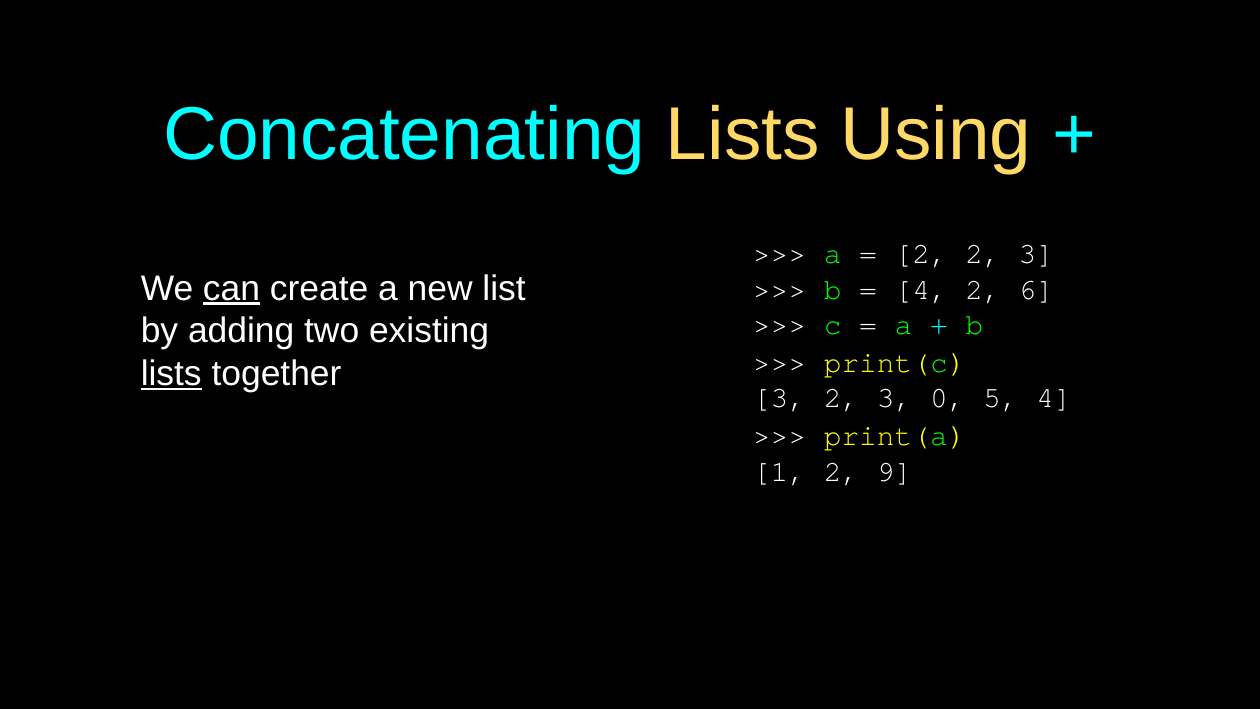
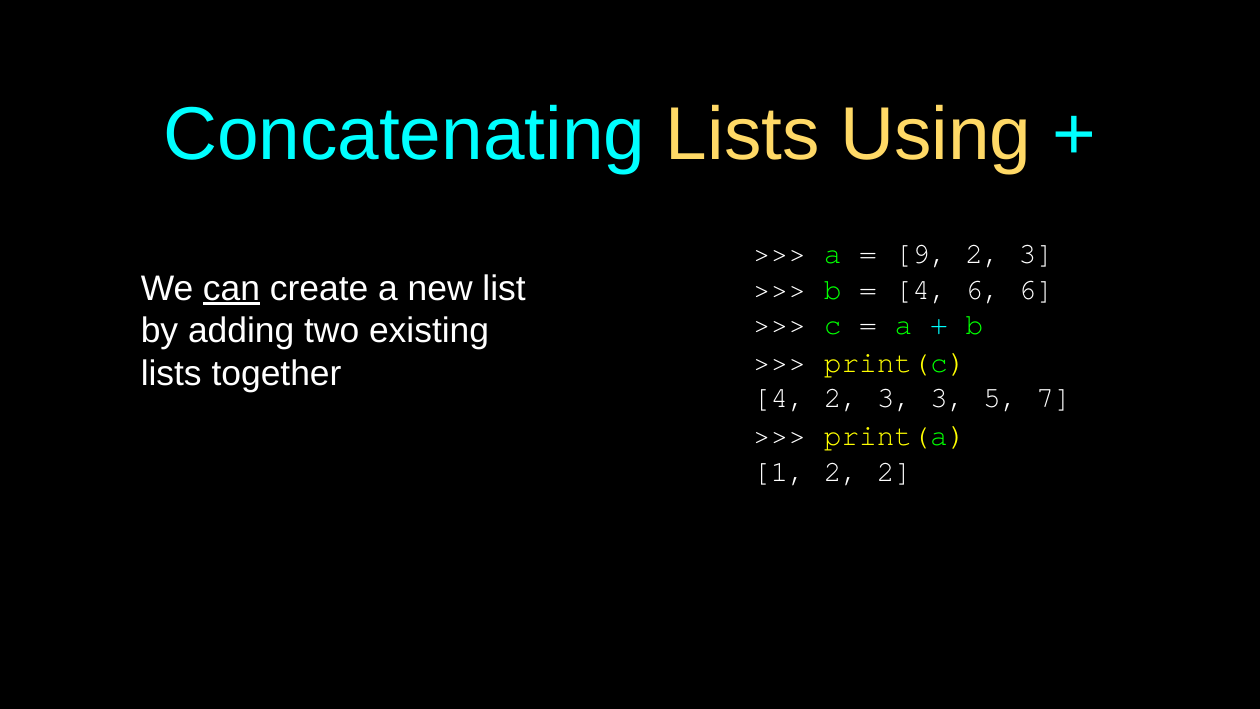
2: 2 -> 9 (921, 254)
4 2: 2 -> 6 (983, 289)
lists underline: present -> none (171, 373)
3: 3 -> 4 (779, 398)
3 0: 0 -> 3 (948, 398)
5 4: 4 -> 7 (1054, 398)
2 9: 9 -> 2 (895, 471)
